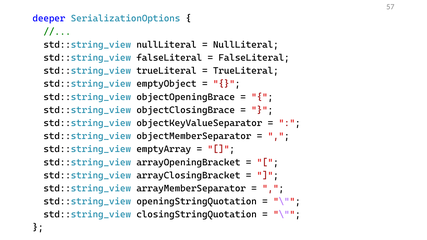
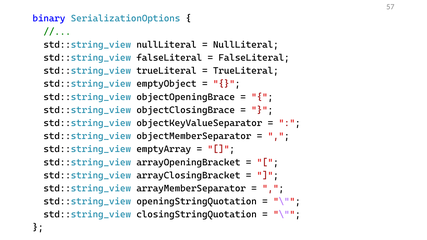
deeper: deeper -> binary (49, 19)
